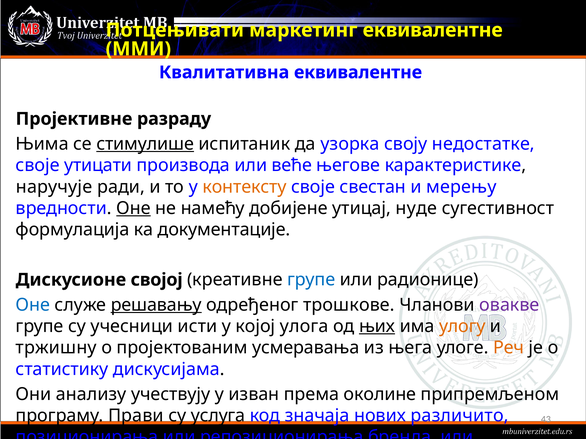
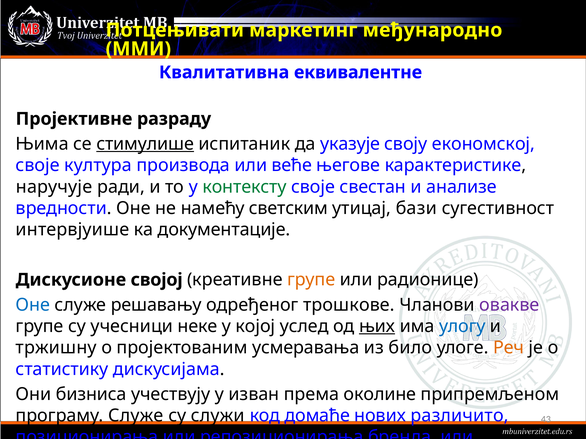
маркетинг еквивалентне: еквивалентне -> међународно (432, 30)
узорка: узорка -> указује (350, 144)
недостатке: недостатке -> економској (483, 144)
утицати: утицати -> култура (98, 166)
контексту colour: orange -> green (244, 187)
мерењу: мерењу -> анализе (462, 187)
Оне underline: present -> none (133, 208)
добијене: добијене -> светским (288, 208)
нуде: нуде -> бази (416, 208)
формулација: формулација -> интервјуише (72, 230)
групе colour: blue -> orange (311, 280)
решавању underline: present -> none (156, 305)
исти: исти -> неке (198, 327)
улога: улога -> услед (304, 327)
улогу colour: orange -> blue (462, 327)
њега: њега -> било (410, 348)
анализу: анализу -> бизниса (91, 395)
програму Прави: Прави -> Служе (136, 416)
услуга: услуга -> служи (218, 416)
значаја: значаја -> домаће (317, 416)
